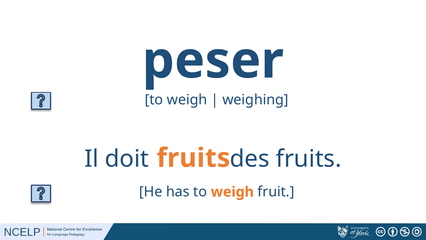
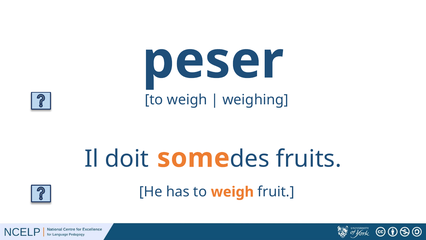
fruits: fruits -> some (193, 158)
